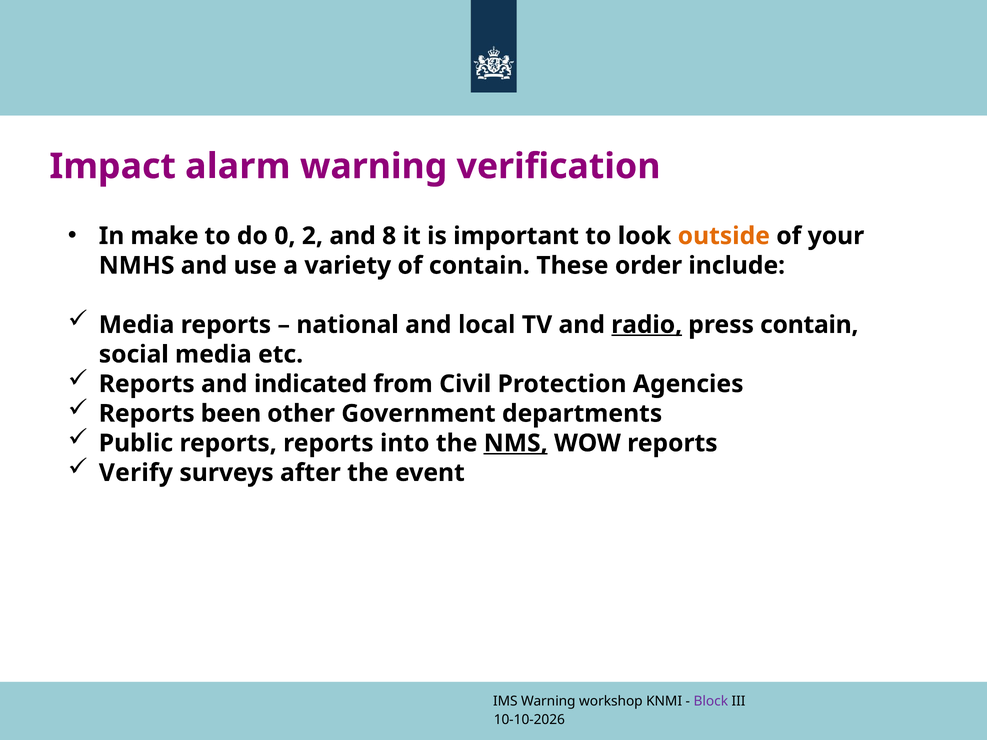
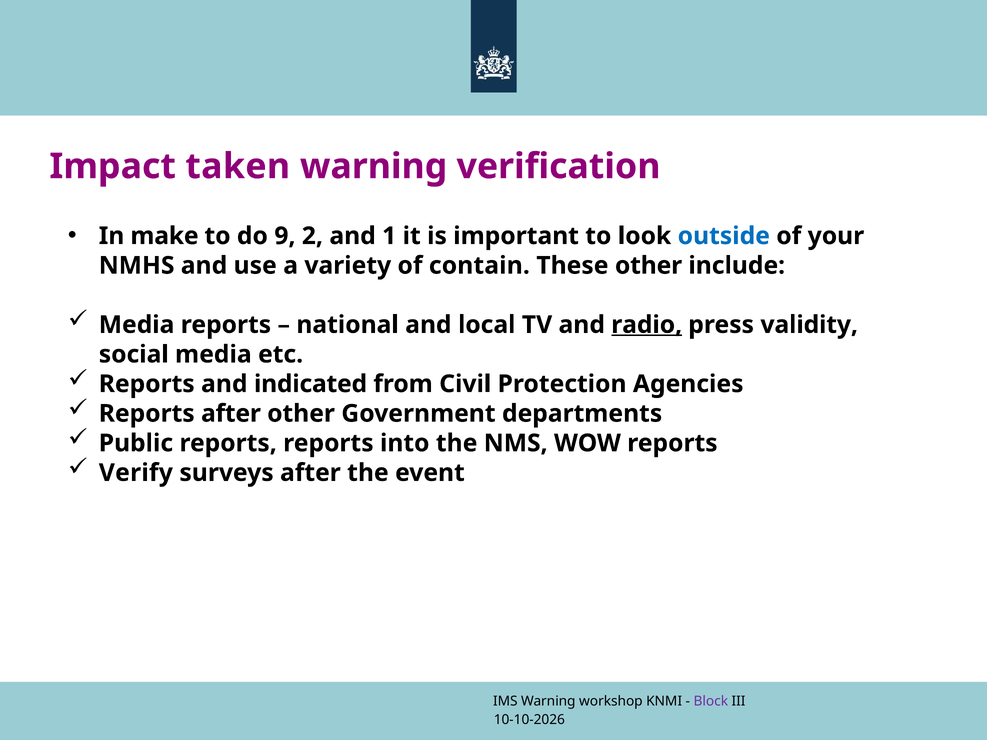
alarm: alarm -> taken (238, 166)
0: 0 -> 9 (285, 236)
8: 8 -> 1 (389, 236)
outside colour: orange -> blue (724, 236)
These order: order -> other (649, 266)
press contain: contain -> validity (809, 325)
Reports been: been -> after (231, 414)
NMS underline: present -> none (516, 443)
